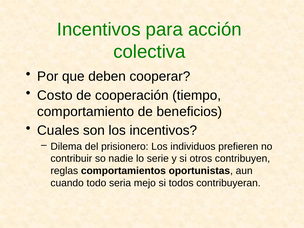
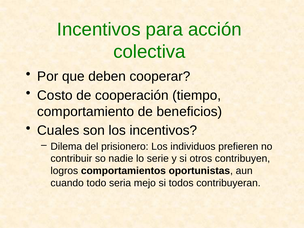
reglas: reglas -> logros (64, 171)
